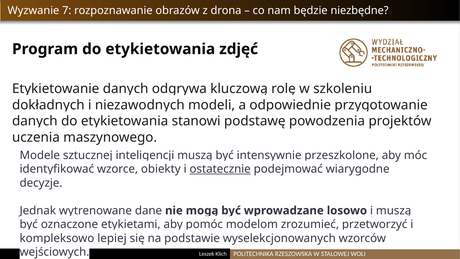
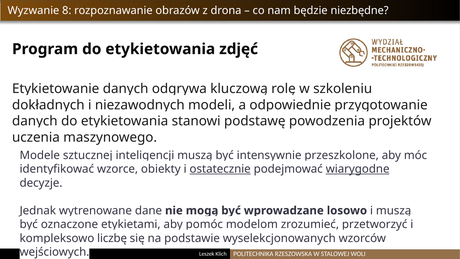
7: 7 -> 8 (67, 11)
wiarygodne underline: none -> present (358, 169)
lepiej: lepiej -> liczbę (112, 238)
